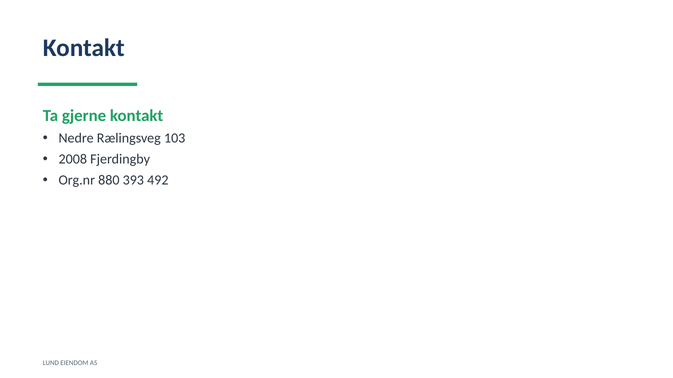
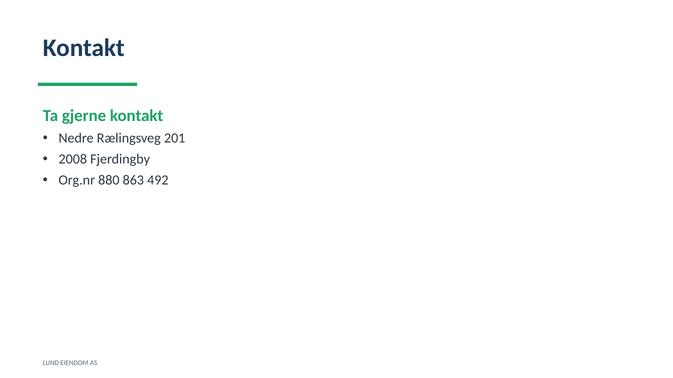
103: 103 -> 201 (175, 138)
393: 393 -> 863 (133, 180)
